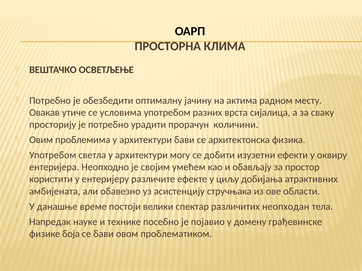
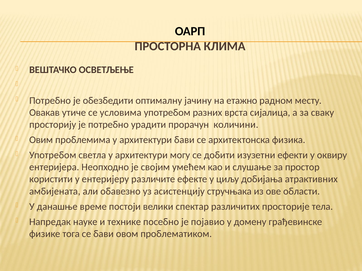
актима: актима -> етажно (242, 101)
обављају: обављају -> слушање (252, 167)
неопходан: неопходан -> просторије (286, 207)
боја: боја -> тога (71, 234)
